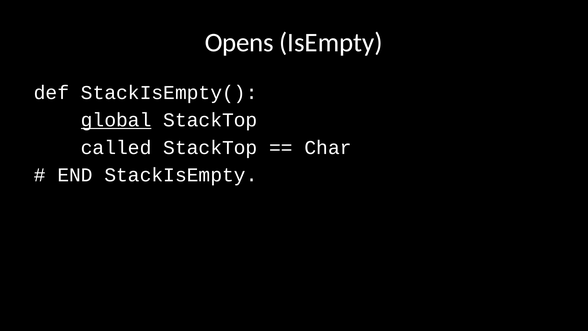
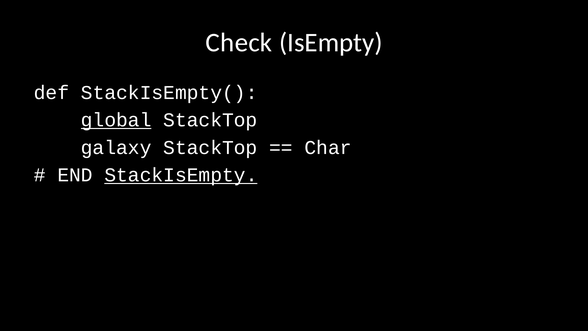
Opens: Opens -> Check (239, 43)
called: called -> galaxy (116, 147)
StackIsEmpty underline: none -> present (181, 175)
